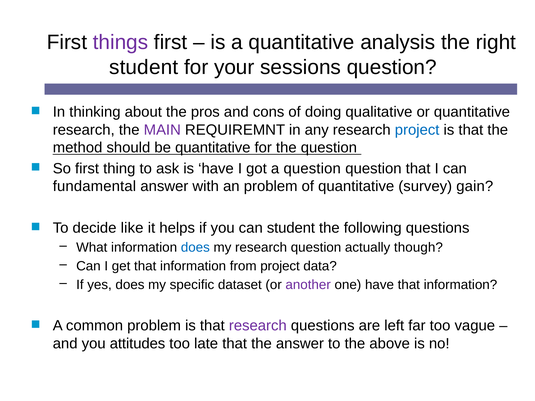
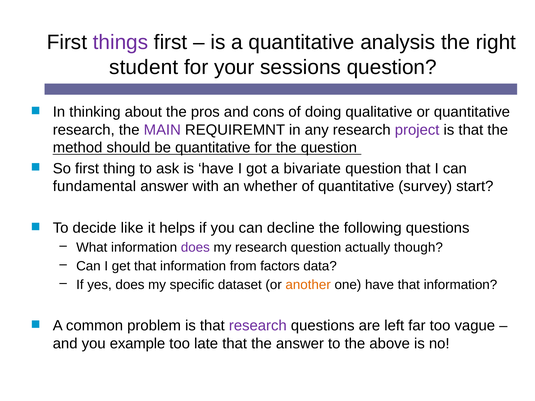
project colour: blue -> purple (417, 130)
a question: question -> bivariate (312, 169)
an problem: problem -> whether (271, 186)
gain: gain -> start (475, 186)
can student: student -> decline (291, 228)
does colour: blue -> purple (195, 248)
from project: project -> factors (280, 266)
another colour: purple -> orange (308, 285)
attitudes: attitudes -> example (138, 344)
